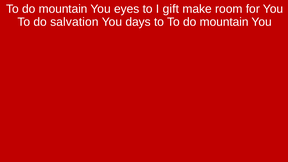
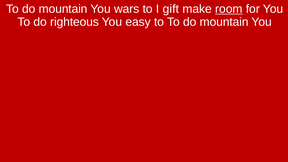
eyes: eyes -> wars (127, 9)
room underline: none -> present (229, 9)
salvation: salvation -> righteous (75, 22)
days: days -> easy (138, 22)
